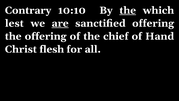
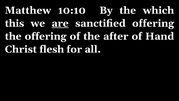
Contrary: Contrary -> Matthew (28, 10)
the underline: present -> none (128, 10)
lest: lest -> this (15, 23)
chief: chief -> after (116, 36)
